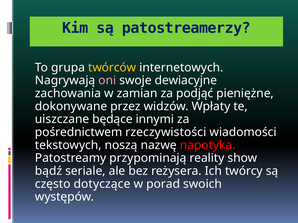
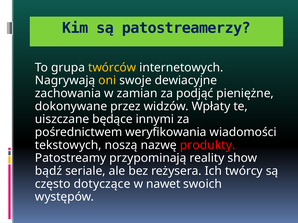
oni colour: pink -> yellow (107, 81)
rzeczywistości: rzeczywistości -> weryfikowania (166, 132)
napotyka: napotyka -> produkty (208, 145)
porad: porad -> nawet (163, 184)
